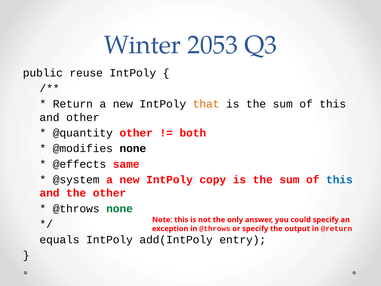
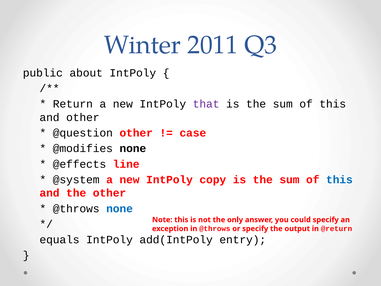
2053: 2053 -> 2011 (213, 45)
reuse: reuse -> about (86, 73)
that colour: orange -> purple (206, 104)
@quantity: @quantity -> @question (83, 133)
both: both -> case (193, 133)
same: same -> line (126, 164)
none colour: green -> blue (120, 208)
